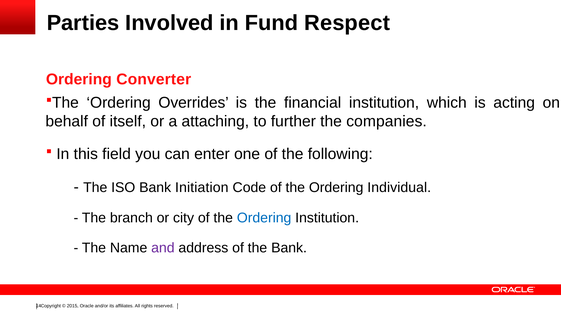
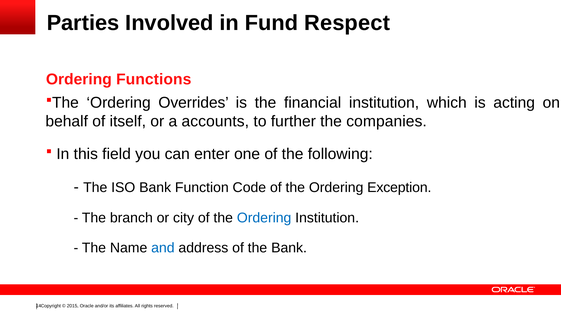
Converter: Converter -> Functions (154, 79)
attaching: attaching -> accounts (215, 121)
Initiation: Initiation -> Function (202, 187)
Individual: Individual -> Exception (399, 187)
and colour: purple -> blue (163, 247)
